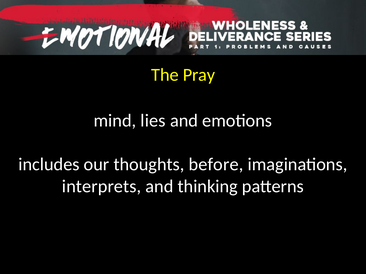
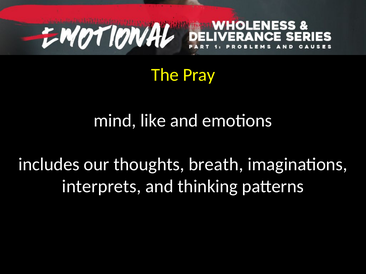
lies: lies -> like (153, 121)
before: before -> breath (216, 165)
